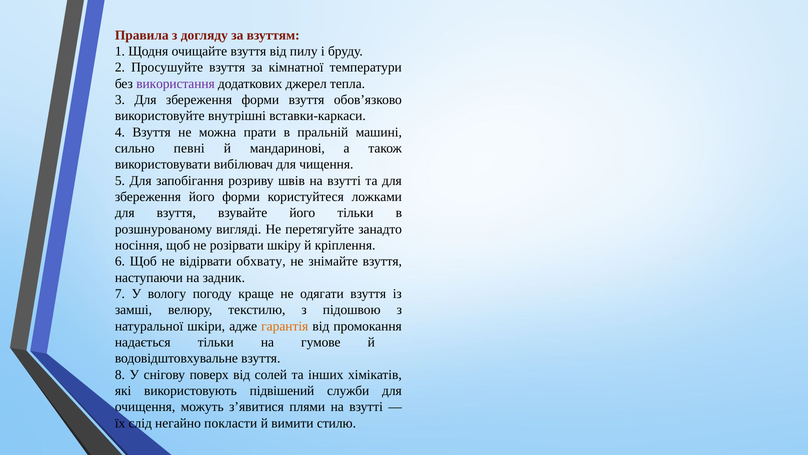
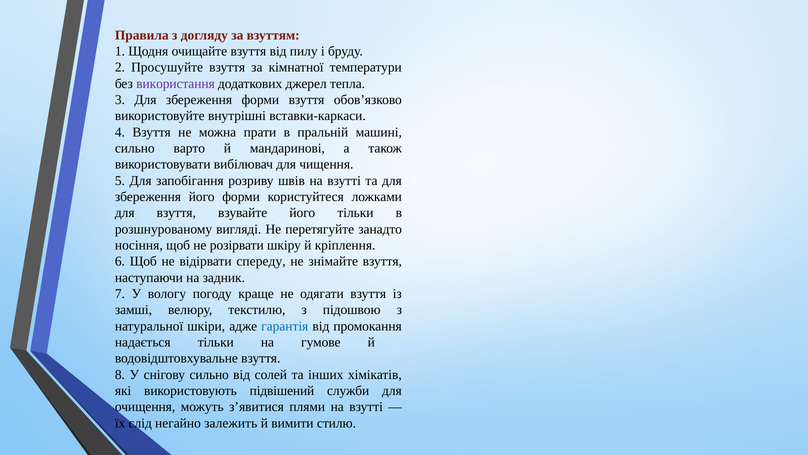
певні: певні -> варто (189, 148)
обхвату: обхвату -> спереду (261, 261)
гарантія colour: orange -> blue (285, 326)
снігову поверх: поверх -> сильно (209, 374)
покласти: покласти -> залежить (231, 423)
